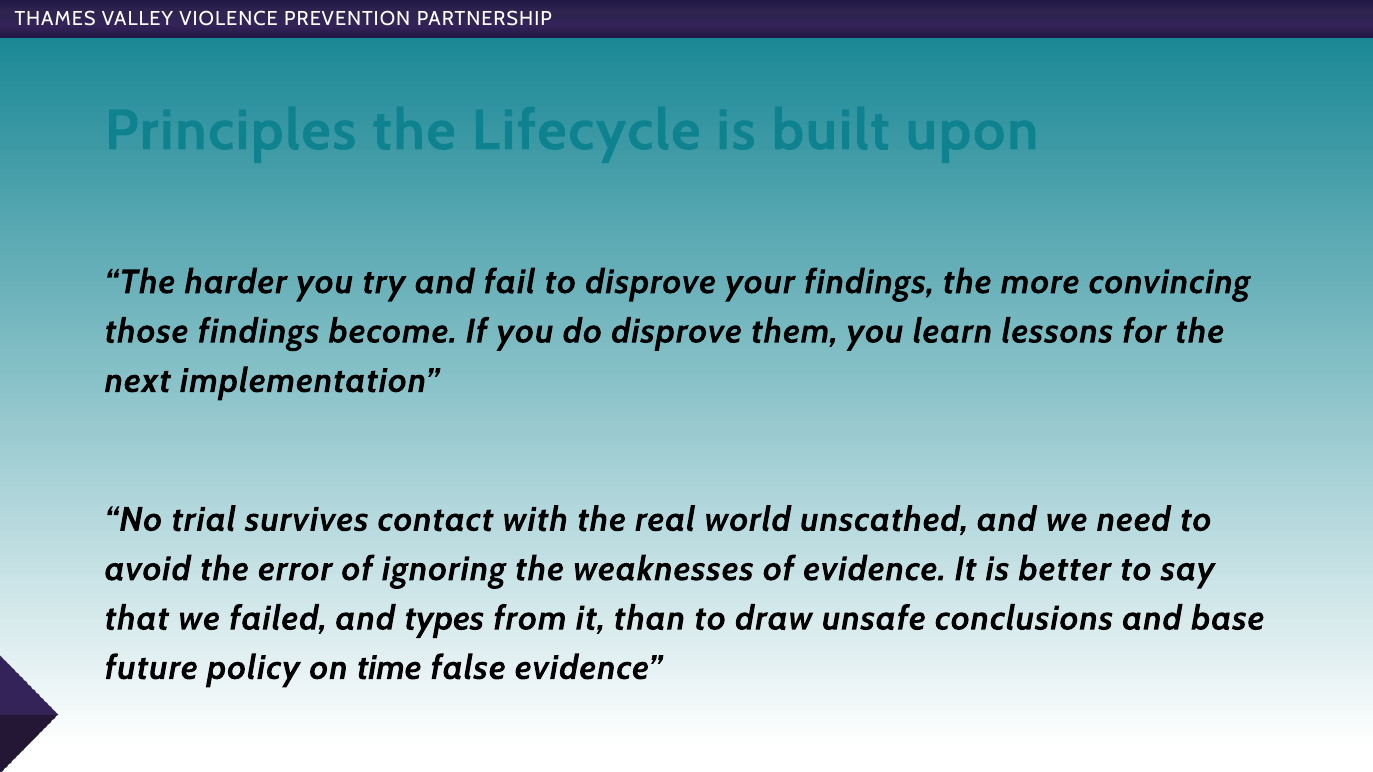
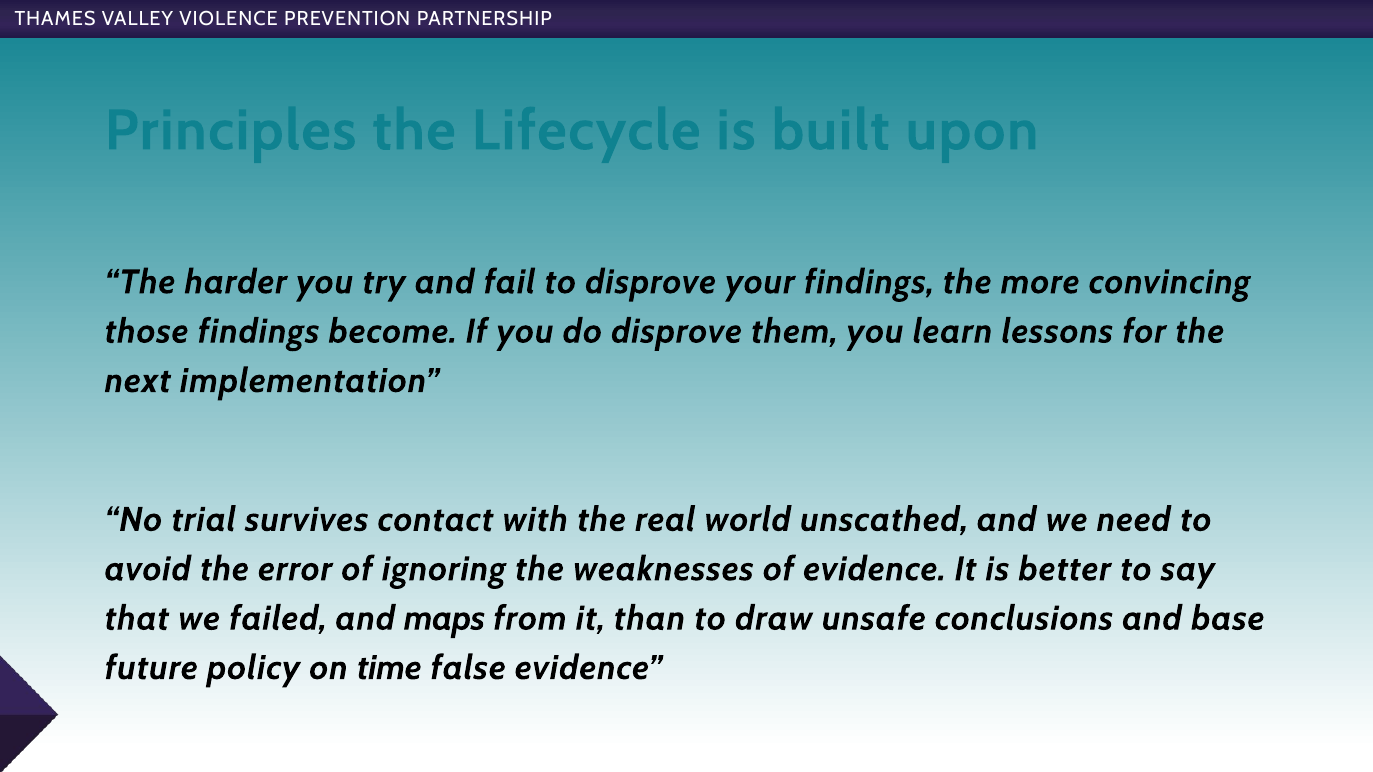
types: types -> maps (444, 619)
